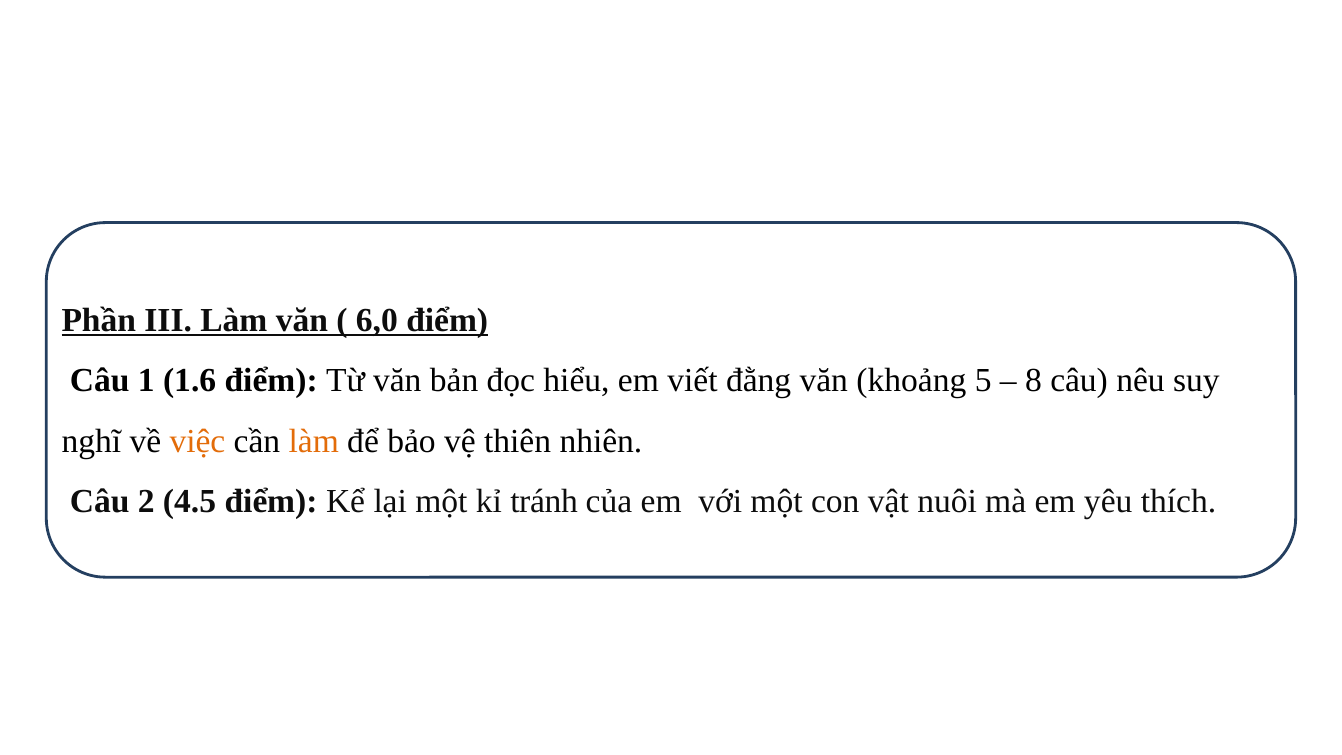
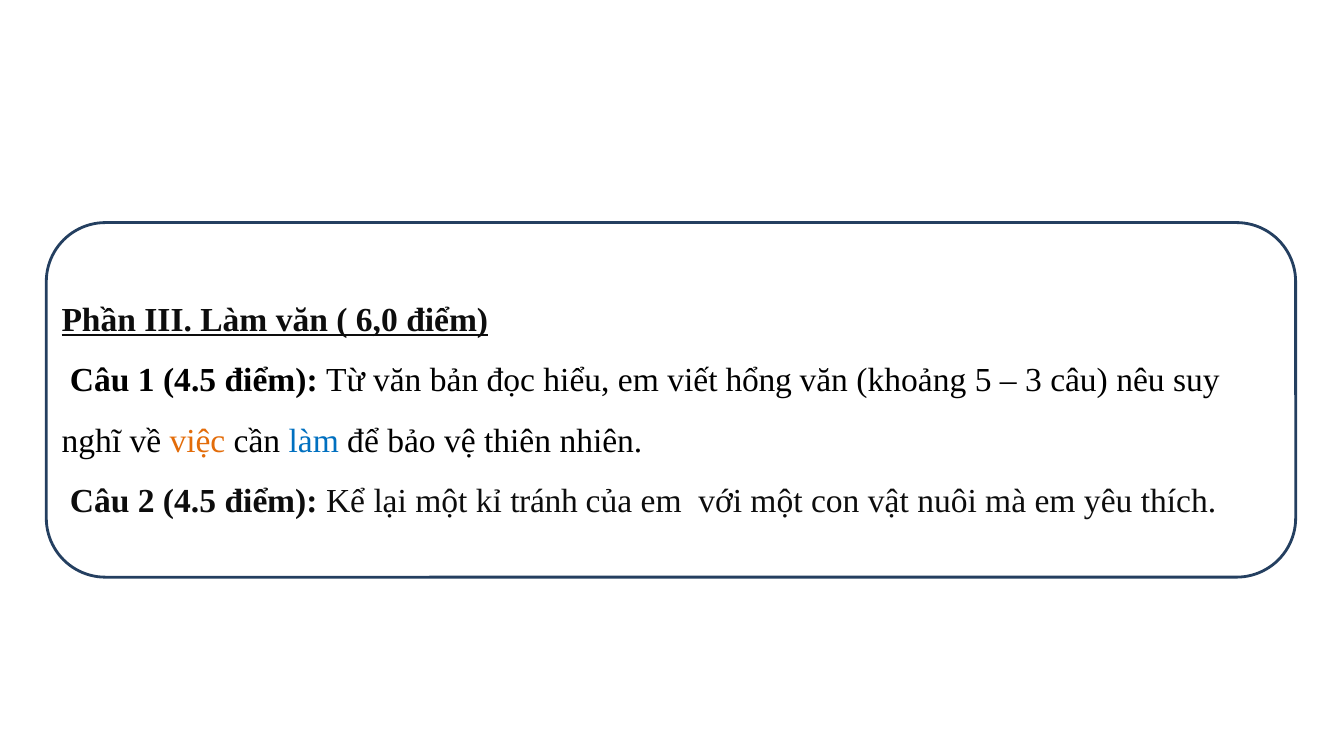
1 1.6: 1.6 -> 4.5 (190, 381)
đằng: đằng -> hổng (759, 381)
8: 8 -> 3 (1034, 381)
làm colour: orange -> blue (314, 441)
